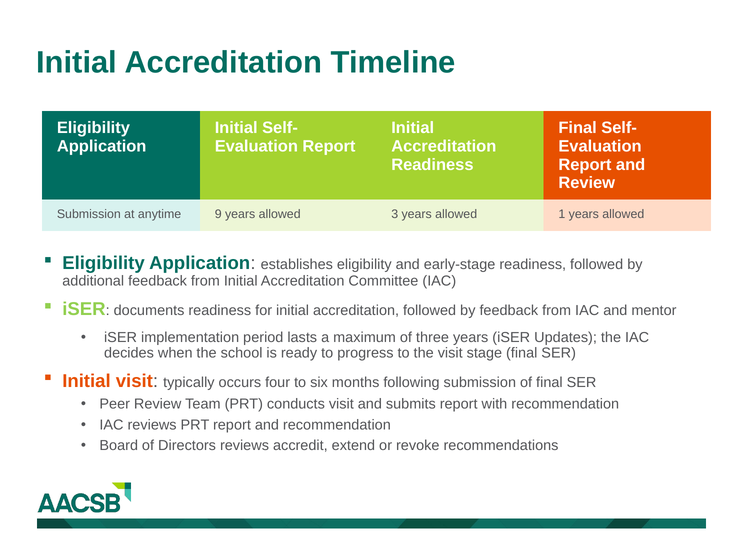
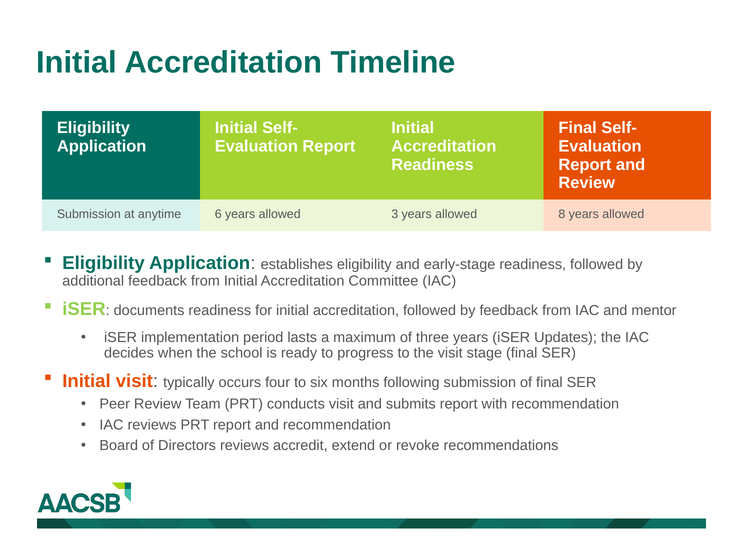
9: 9 -> 6 (218, 214)
1: 1 -> 8 (562, 214)
